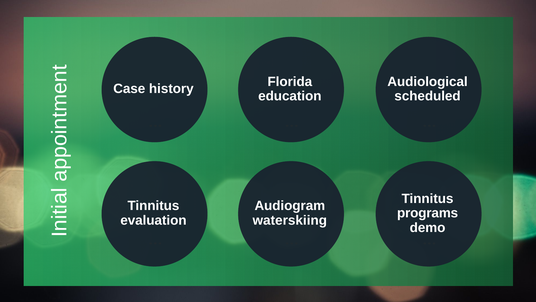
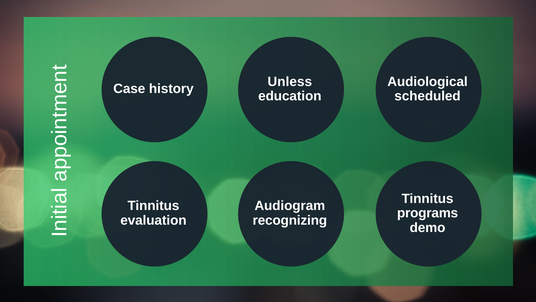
Florida: Florida -> Unless (290, 81)
waterskiing: waterskiing -> recognizing (290, 220)
